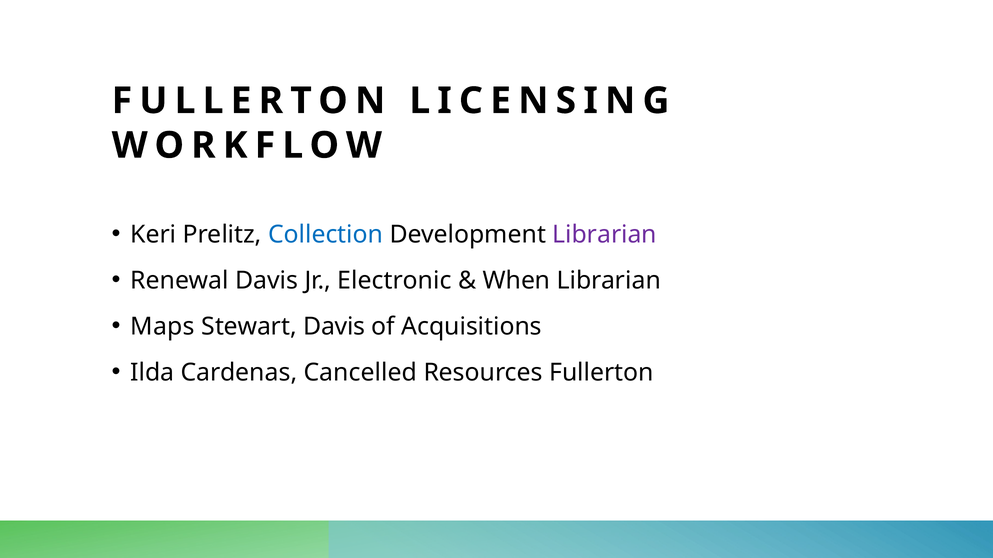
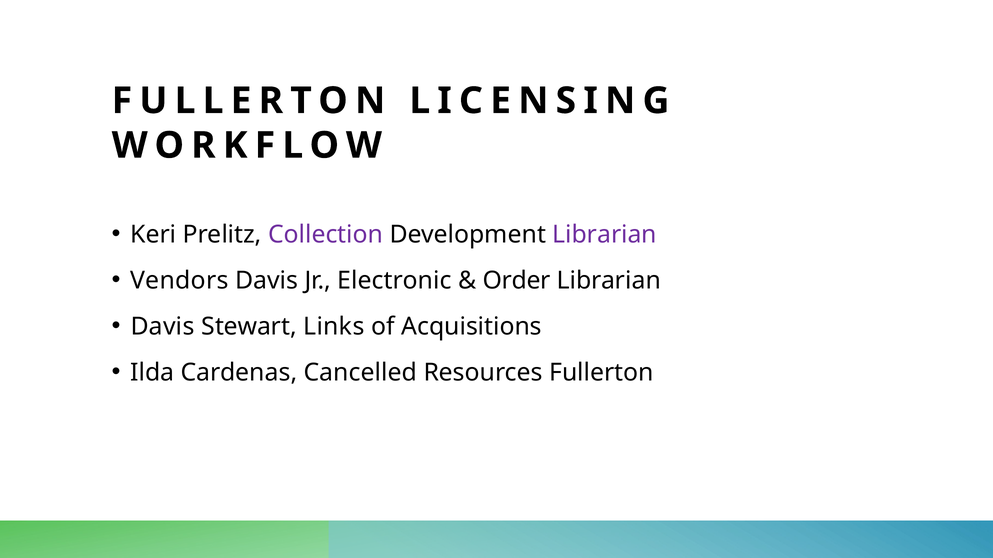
Collection colour: blue -> purple (326, 235)
Renewal: Renewal -> Vendors (179, 281)
When: When -> Order (517, 281)
Maps: Maps -> Davis (163, 327)
Stewart Davis: Davis -> Links (334, 327)
